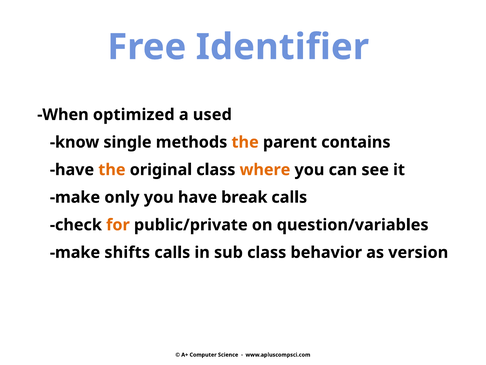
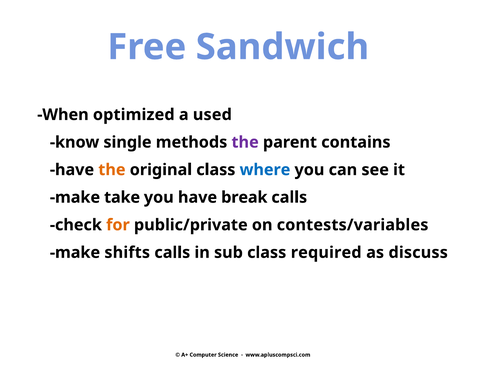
Identifier: Identifier -> Sandwich (282, 47)
the colour: orange -> purple (245, 142)
where colour: orange -> blue (265, 170)
only: only -> take (122, 197)
question/variables: question/variables -> contests/variables (353, 225)
behavior: behavior -> required (326, 252)
version: version -> discuss (418, 252)
